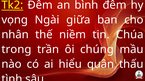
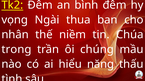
giữa: giữa -> thua (78, 20)
quân: quân -> năng (100, 65)
